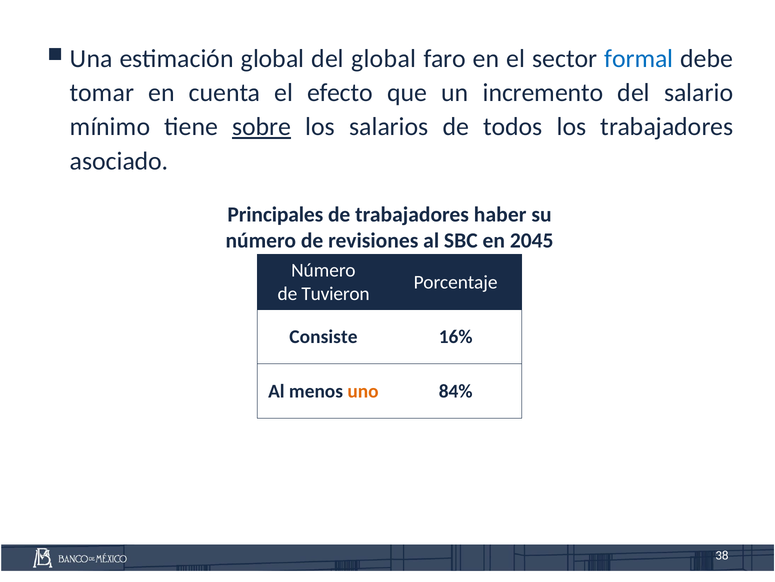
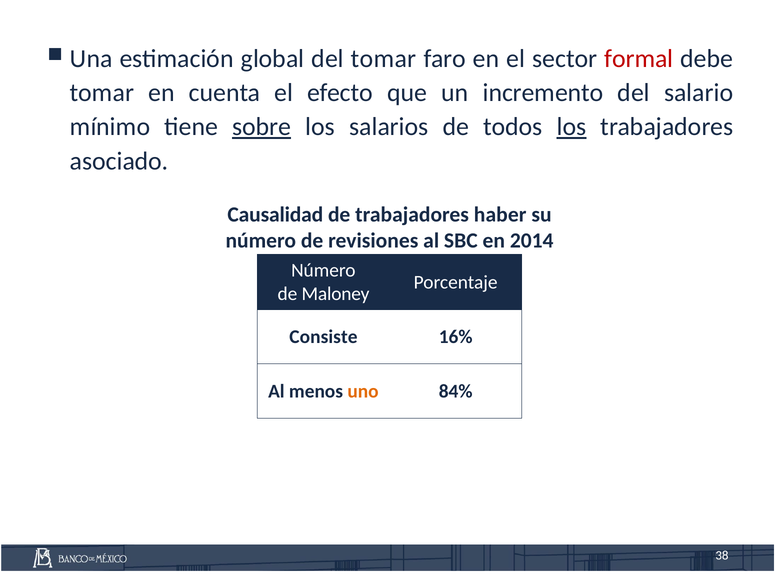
del global: global -> tomar (384, 59)
formal colour: blue -> red (639, 59)
los underline: none -> present (571, 127)
Principales: Principales -> Causalidad (275, 215)
2045: 2045 -> 2014 (532, 240)
Tuvieron: Tuvieron -> Maloney (336, 294)
